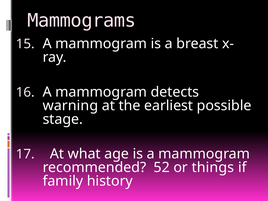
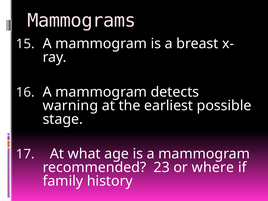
52: 52 -> 23 (162, 167)
things: things -> where (213, 167)
